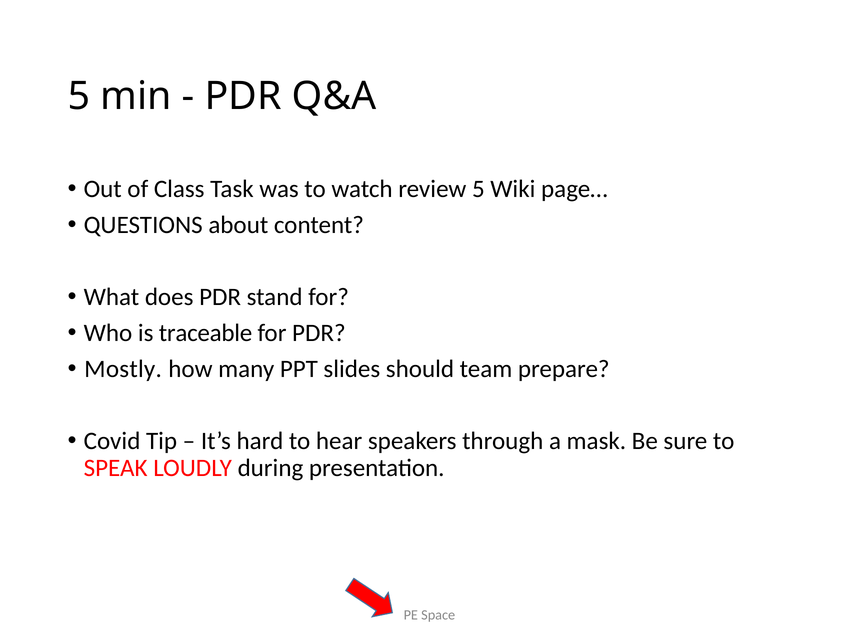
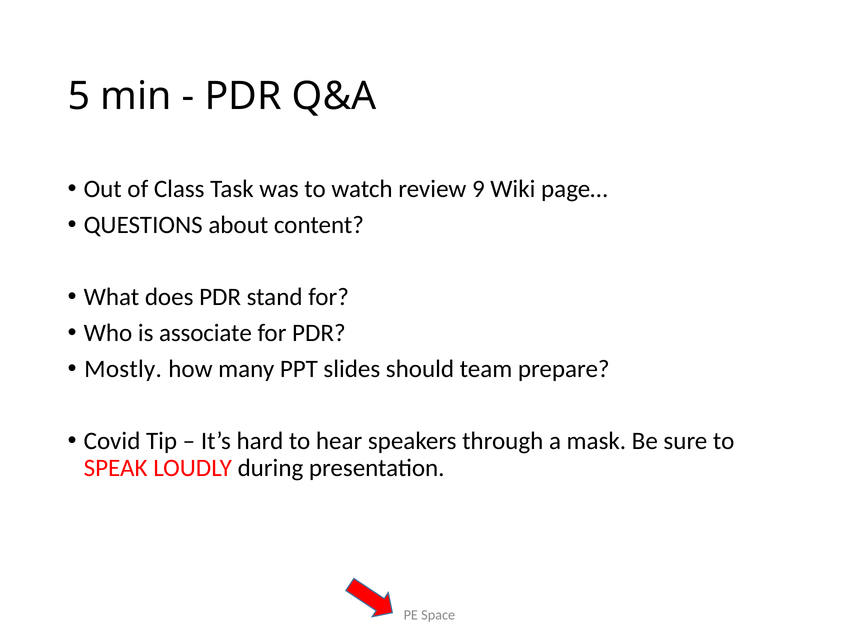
review 5: 5 -> 9 (478, 189)
traceable: traceable -> associate (206, 333)
